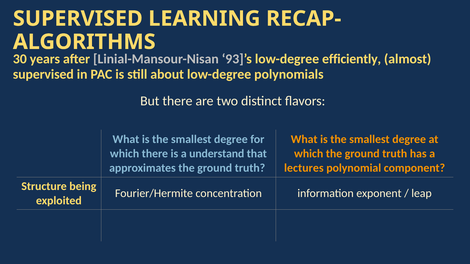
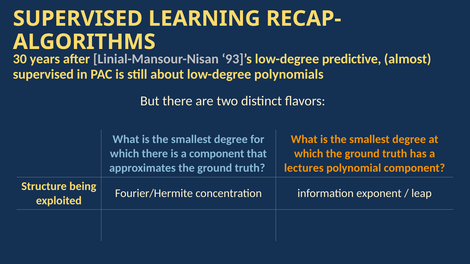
efficiently: efficiently -> predictive (352, 59)
a understand: understand -> component (217, 154)
